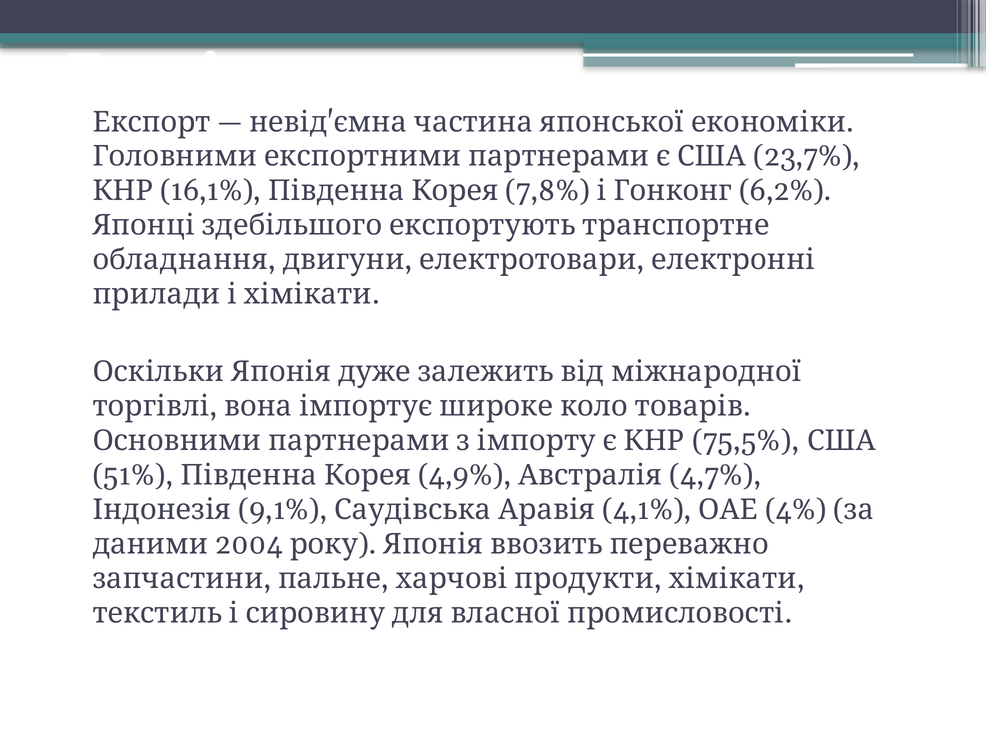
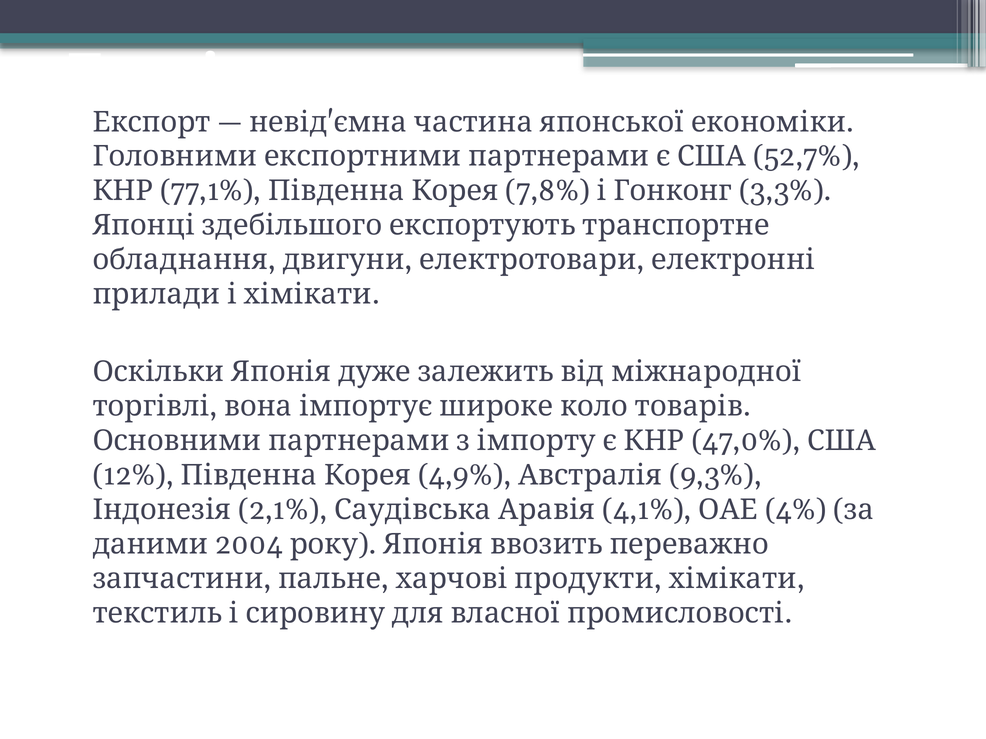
23,7%: 23,7% -> 52,7% (807, 157)
16,1%: 16,1% -> 77,1% (211, 191)
6,2%: 6,2% -> 3,3% (785, 191)
75,5%: 75,5% -> 47,0% (746, 441)
51%: 51% -> 12% (133, 475)
4,7%: 4,7% -> 9,3% (716, 475)
9,1%: 9,1% -> 2,1% (283, 510)
